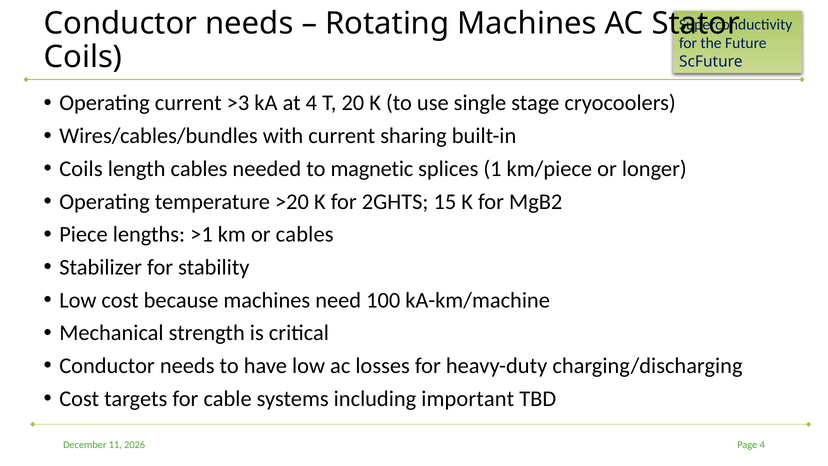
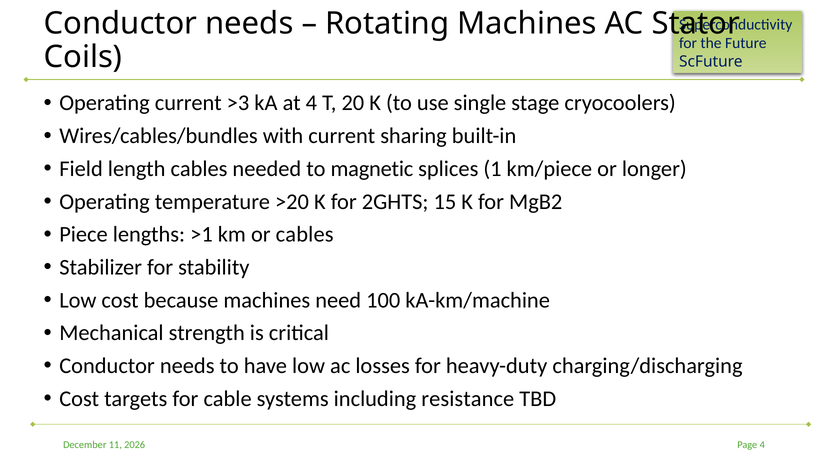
Coils: Coils -> Field (81, 169)
important: important -> resistance (468, 399)
